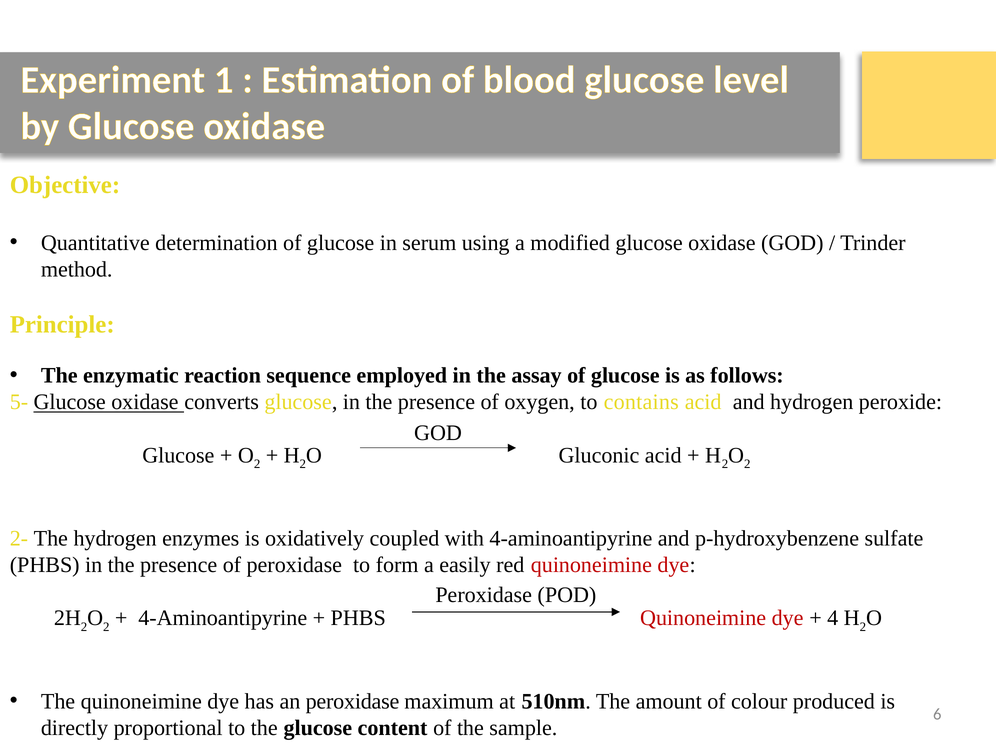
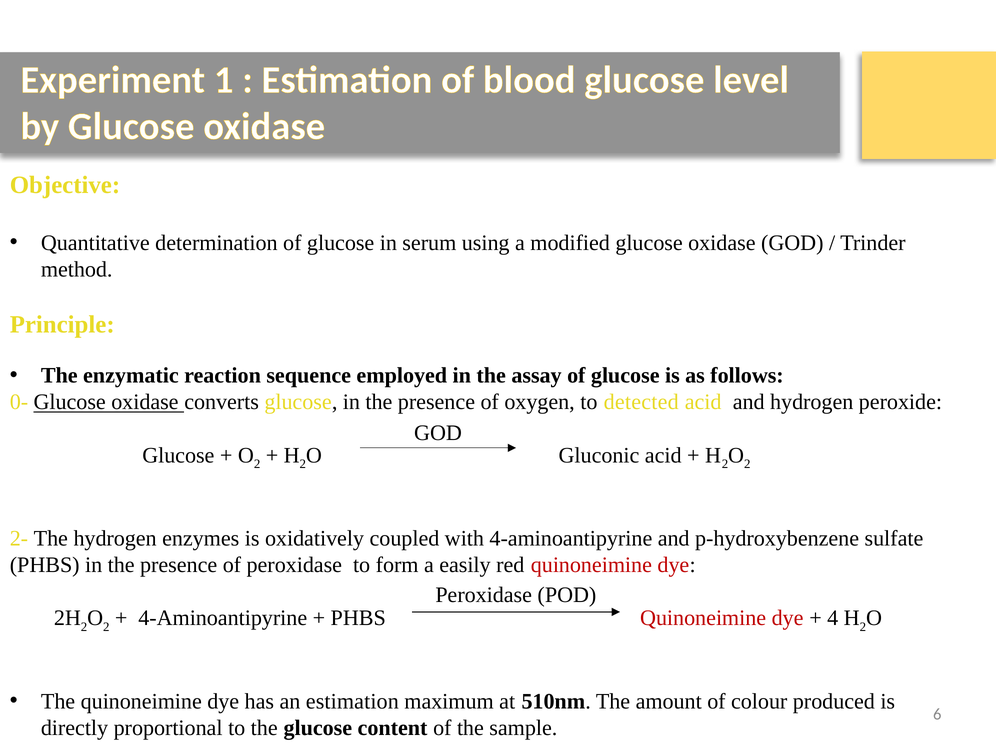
5-: 5- -> 0- (19, 402)
contains: contains -> detected (641, 402)
an peroxidase: peroxidase -> estimation (352, 701)
